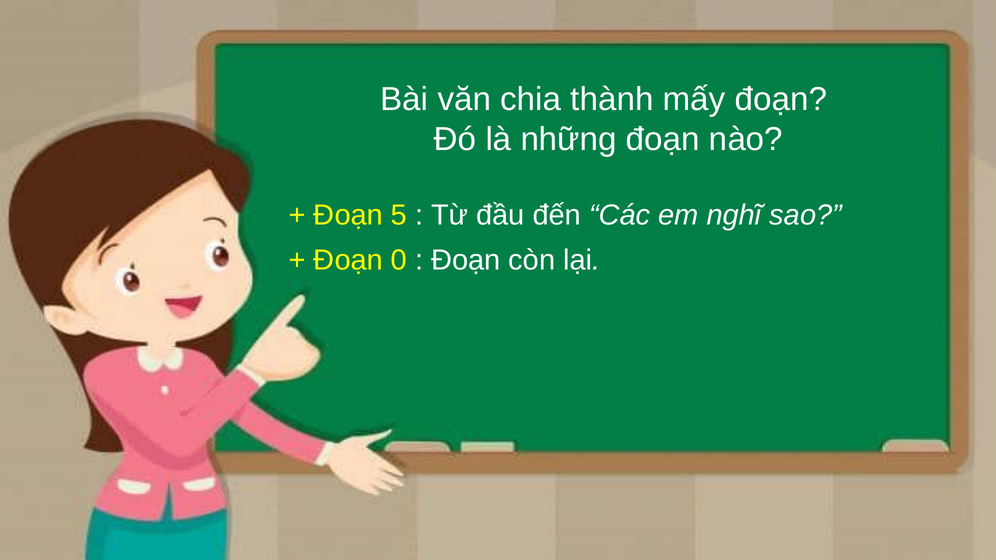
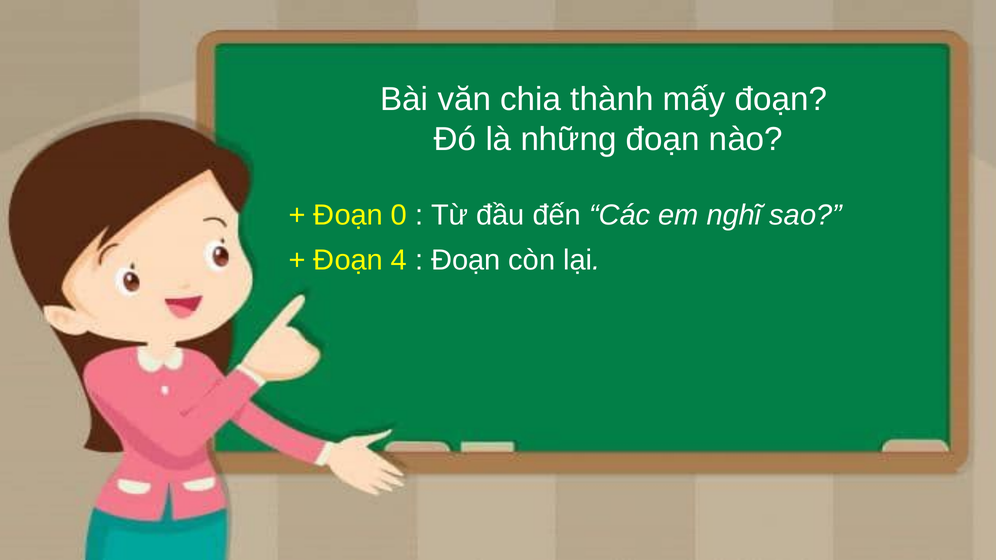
5: 5 -> 0 (399, 215)
0: 0 -> 4 (399, 261)
